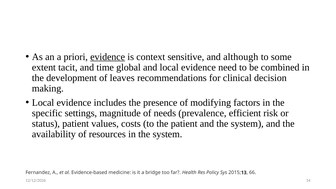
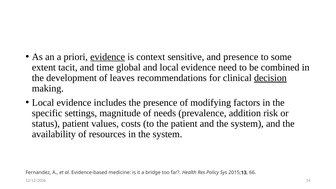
and although: although -> presence (241, 57)
decision underline: none -> present (270, 78)
efficient: efficient -> addition (245, 113)
